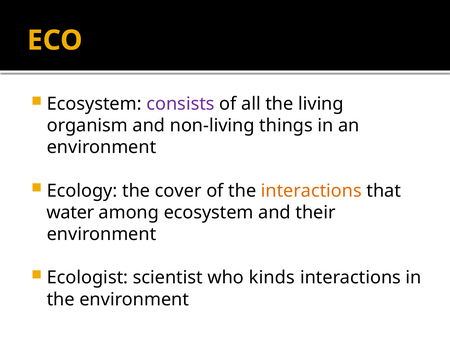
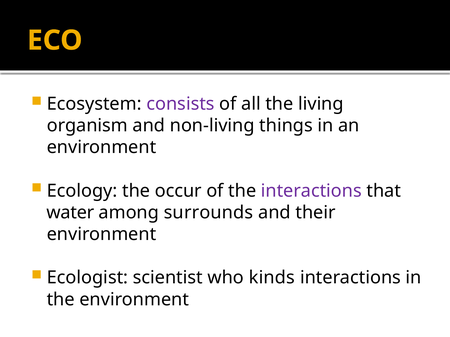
cover: cover -> occur (178, 191)
interactions colour: orange -> purple (311, 191)
among ecosystem: ecosystem -> surrounds (209, 213)
